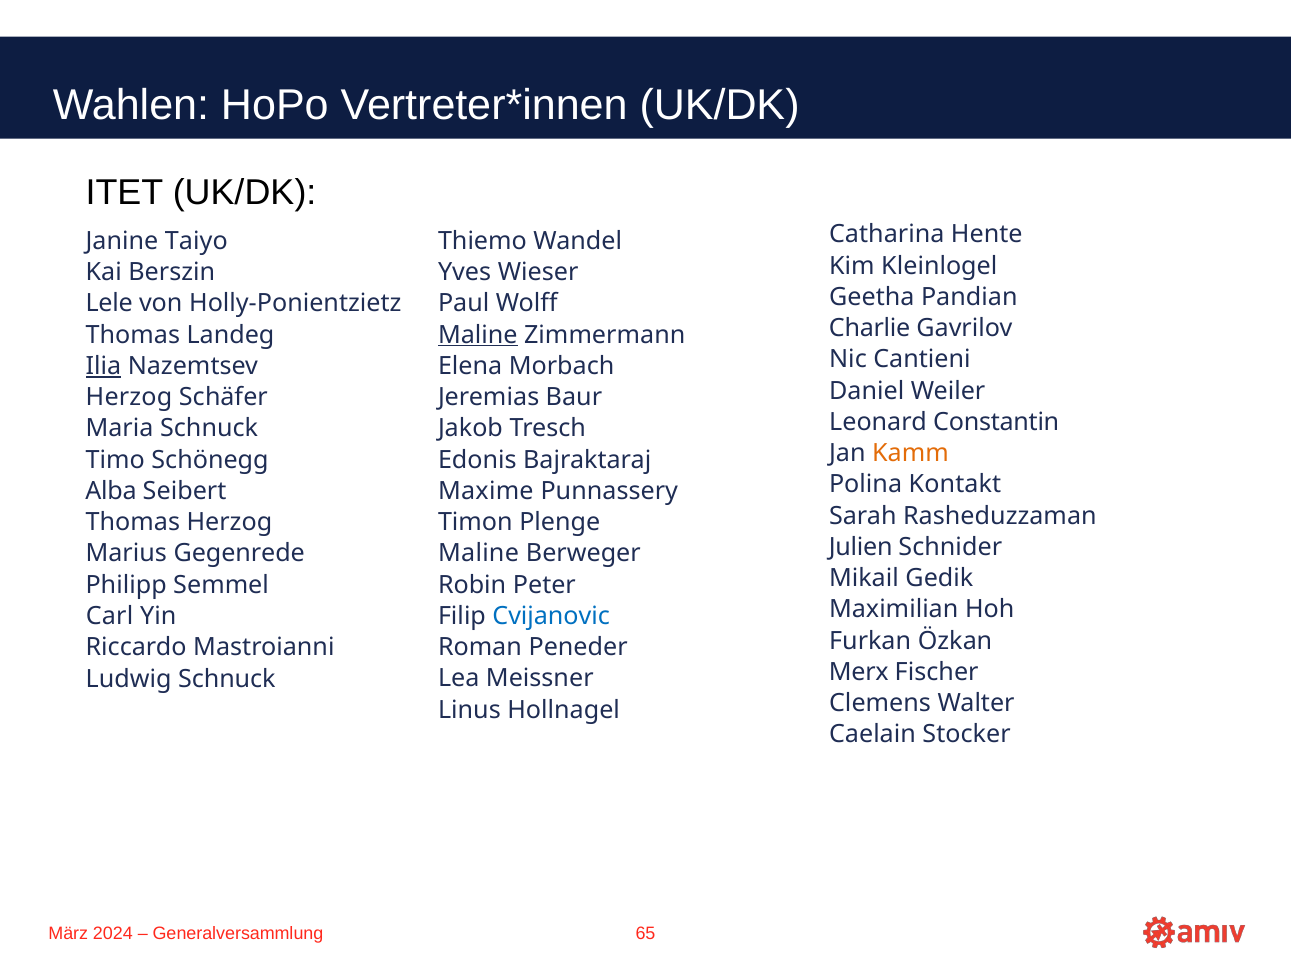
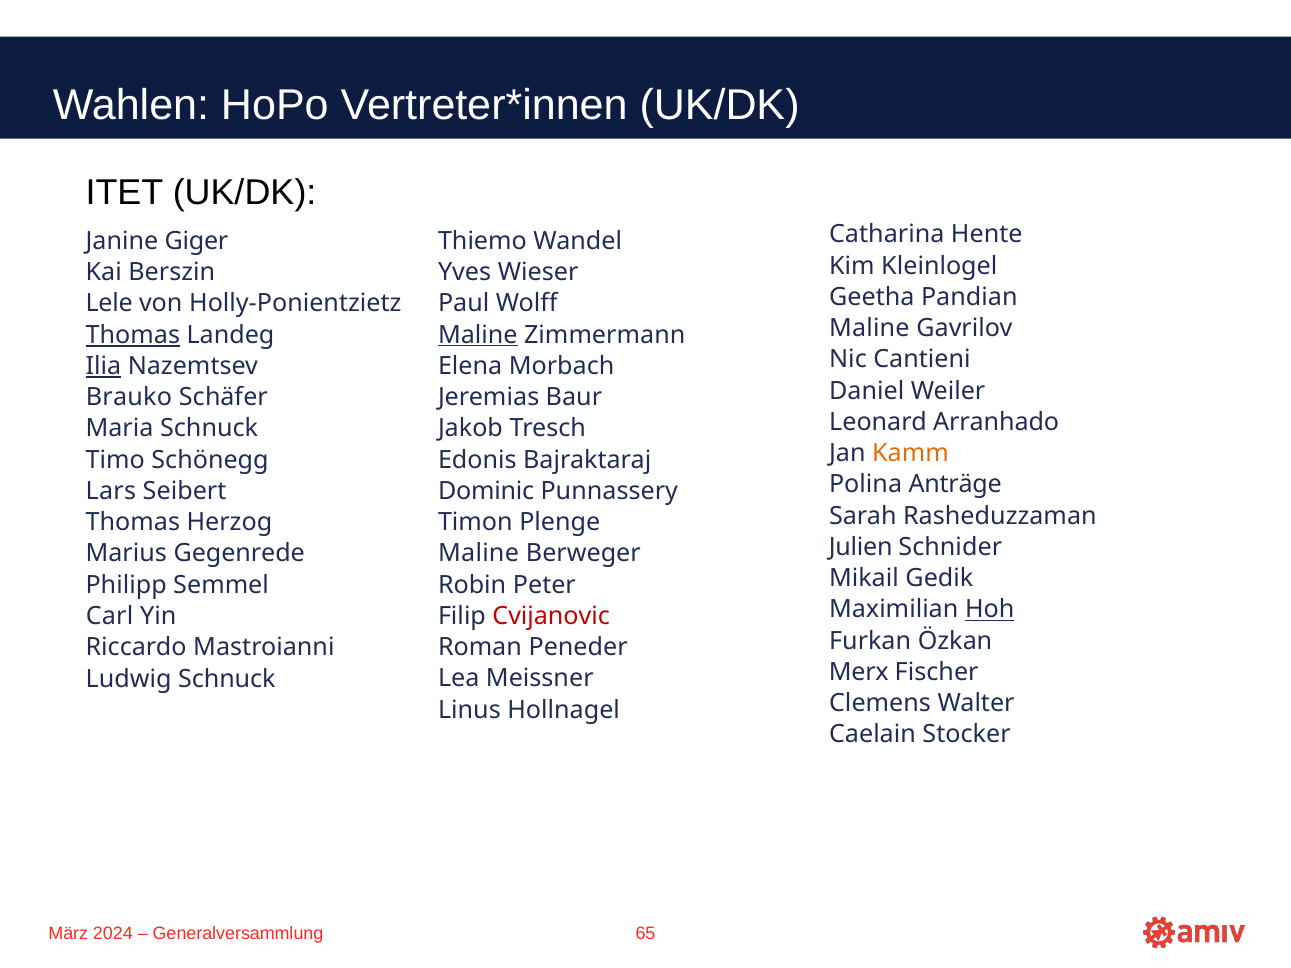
Taiyo: Taiyo -> Giger (196, 241)
Charlie: Charlie -> Maline (869, 329)
Thomas underline: none -> present (133, 335)
Herzog: Herzog -> Brauko (129, 398)
Constantin: Constantin -> Arranhado (996, 422)
Kontakt: Kontakt -> Anträge (955, 485)
Maxime: Maxime -> Dominic (486, 491)
Alba: Alba -> Lars (111, 491)
Hoh underline: none -> present (990, 610)
Cvijanovic colour: blue -> red (551, 616)
